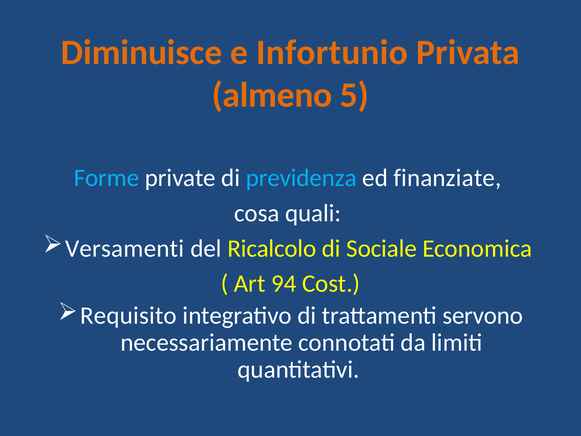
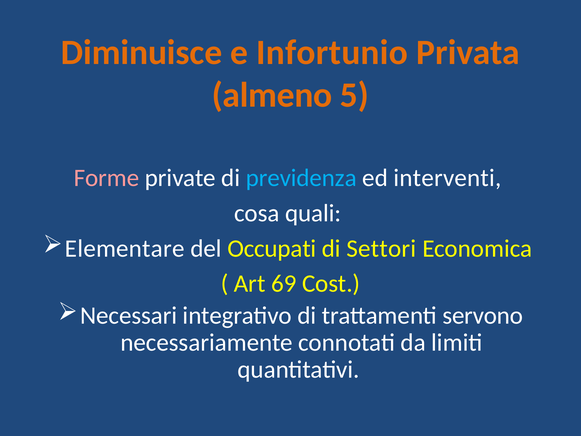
Forme colour: light blue -> pink (107, 178)
finanziate: finanziate -> interventi (447, 178)
Versamenti: Versamenti -> Elementare (125, 248)
Ricalcolo: Ricalcolo -> Occupati (272, 248)
Sociale: Sociale -> Settori (381, 248)
94: 94 -> 69 (284, 284)
Requisito: Requisito -> Necessari (129, 315)
